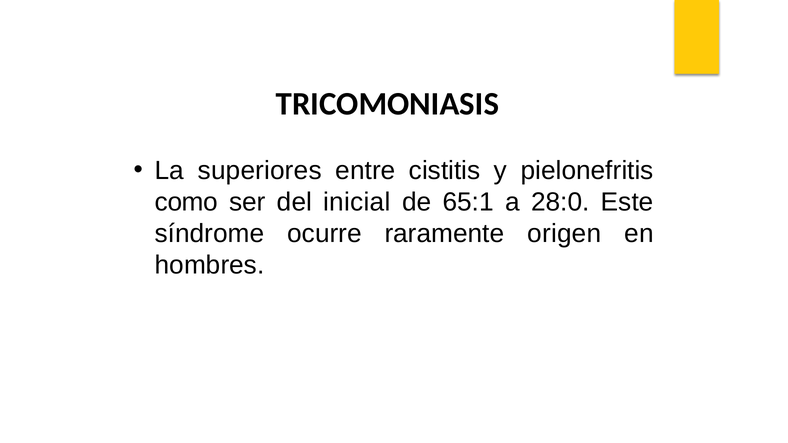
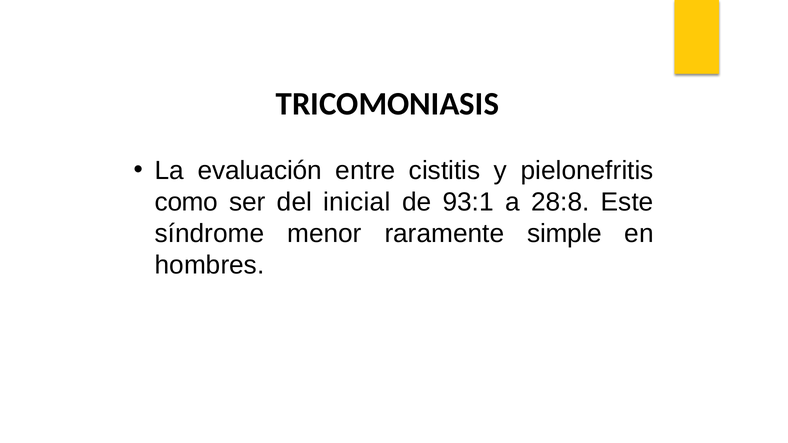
superiores: superiores -> evaluación (260, 171)
65:1: 65:1 -> 93:1 (468, 202)
28:0: 28:0 -> 28:8 (560, 202)
ocurre: ocurre -> menor (325, 234)
origen: origen -> simple (565, 234)
